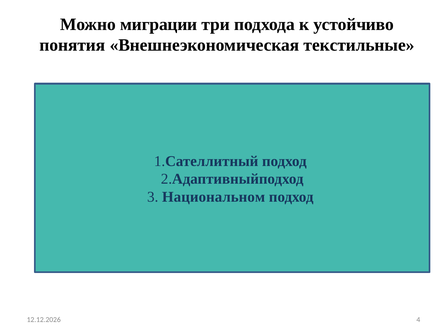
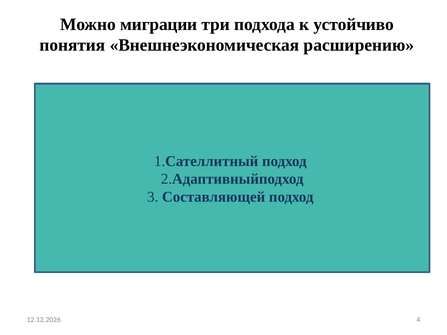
текстильные: текстильные -> расширению (359, 45)
Национальном: Национальном -> Составляющей (214, 197)
